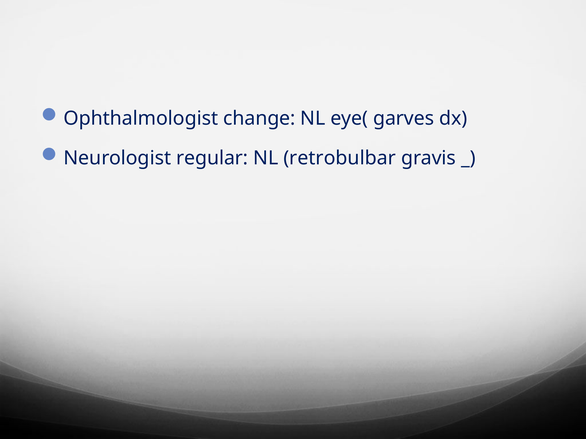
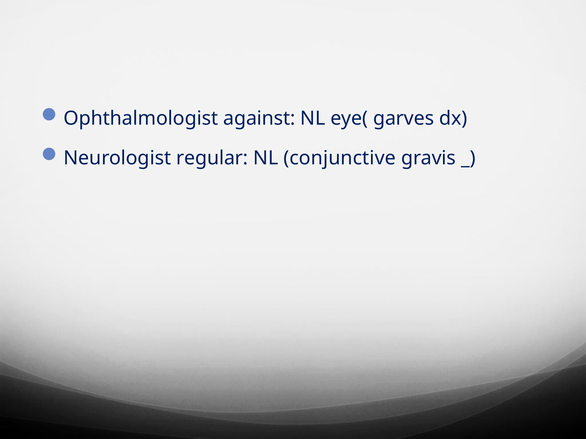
change: change -> against (259, 119)
retrobulbar: retrobulbar -> conjunctive (340, 158)
